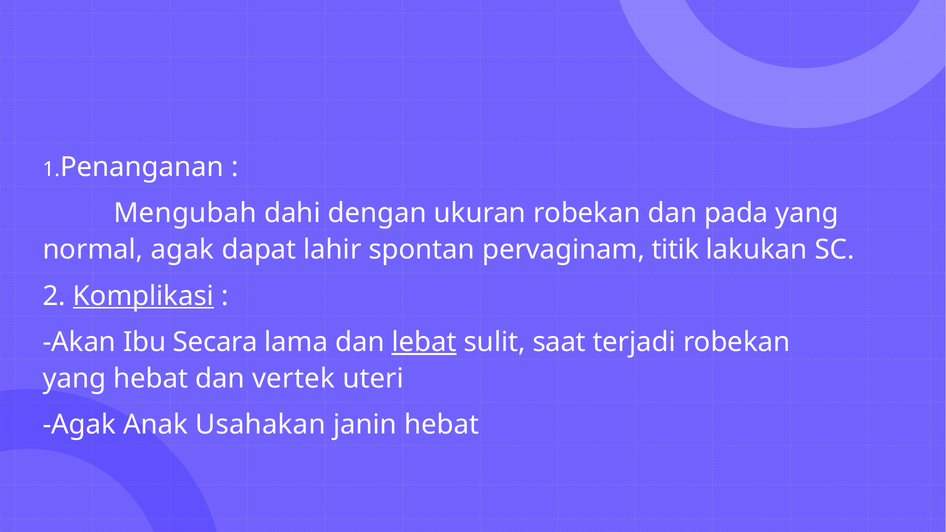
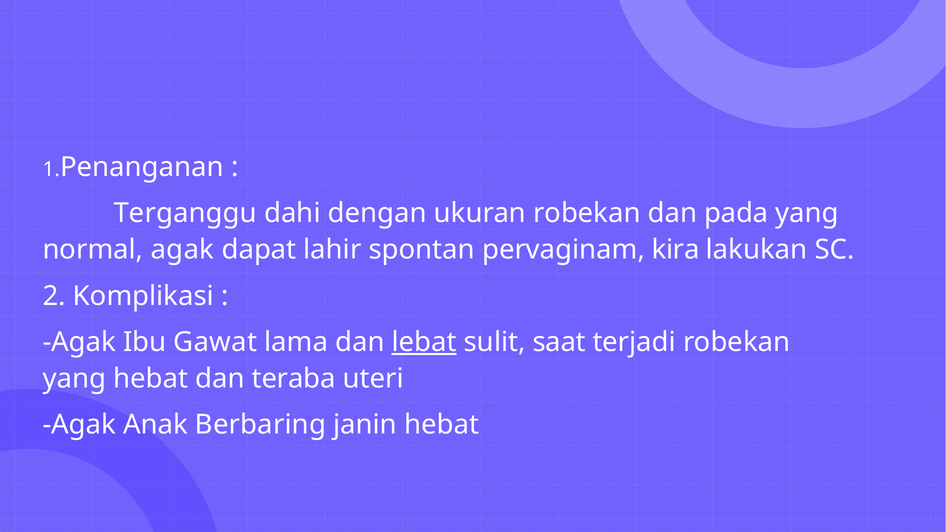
Mengubah: Mengubah -> Terganggu (185, 213)
titik: titik -> kira (676, 250)
Komplikasi underline: present -> none (143, 296)
Akan: Akan -> Agak (79, 342)
Secara: Secara -> Gawat (215, 342)
vertek: vertek -> teraba (294, 379)
Usahakan: Usahakan -> Berbaring (260, 425)
